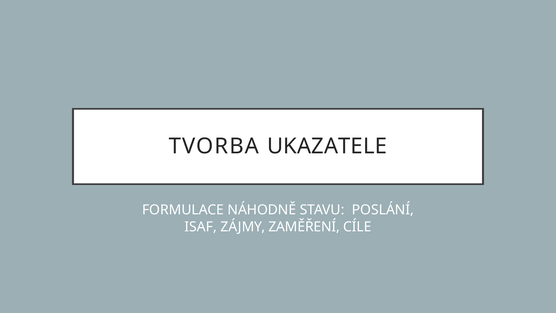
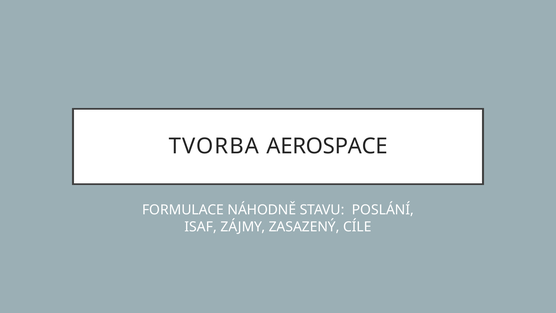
UKAZATELE: UKAZATELE -> AEROSPACE (327, 146)
ZAMĚŘENÍ: ZAMĚŘENÍ -> ZASAZENÝ (304, 227)
